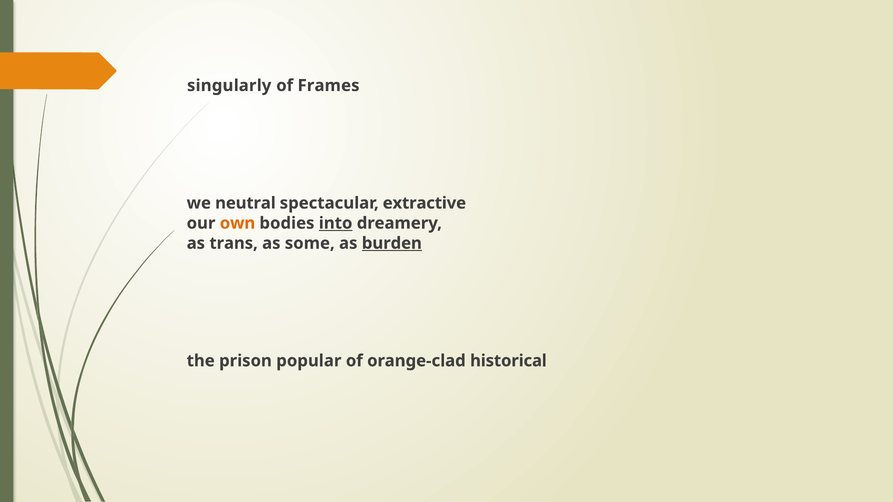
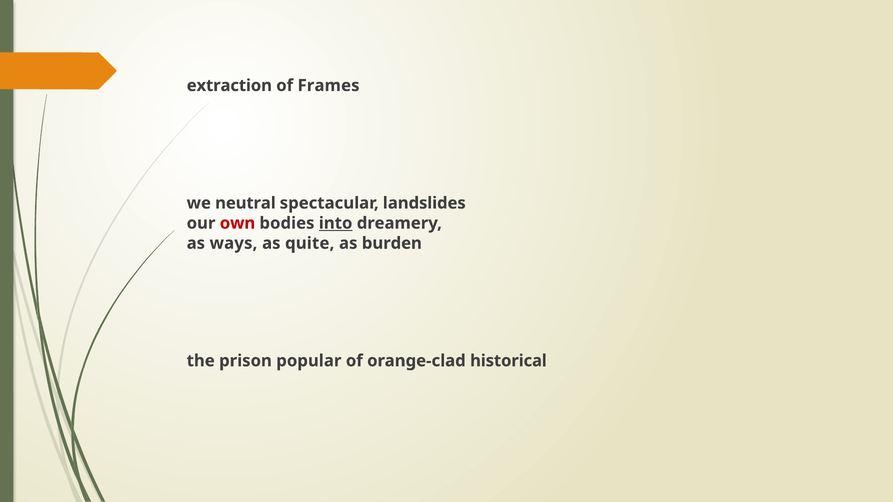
singularly: singularly -> extraction (229, 86)
extractive: extractive -> landslides (424, 203)
own colour: orange -> red (238, 223)
trans: trans -> ways (233, 243)
some: some -> quite (310, 243)
burden underline: present -> none (392, 243)
